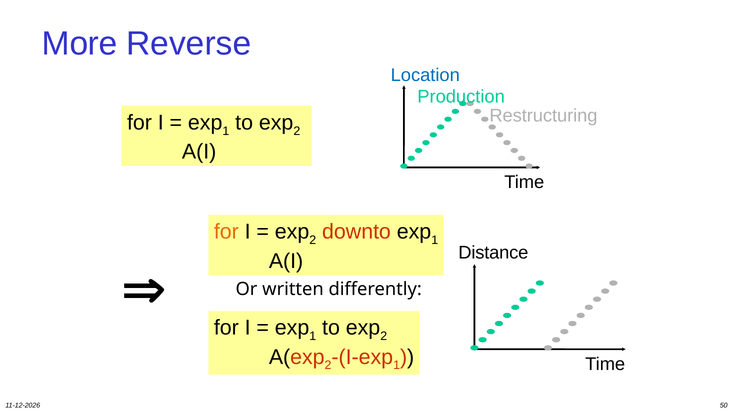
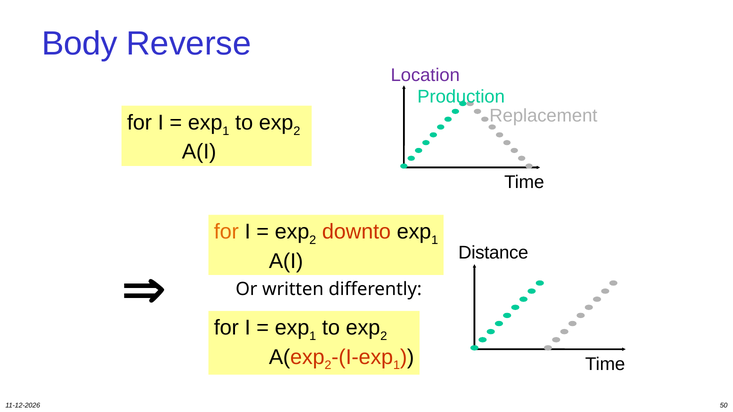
More: More -> Body (80, 44)
Location colour: blue -> purple (425, 75)
Restructuring: Restructuring -> Replacement (543, 116)
